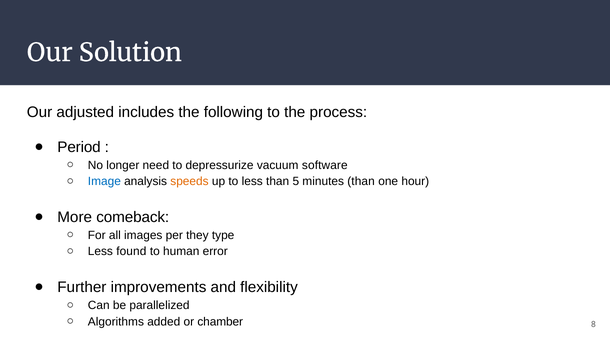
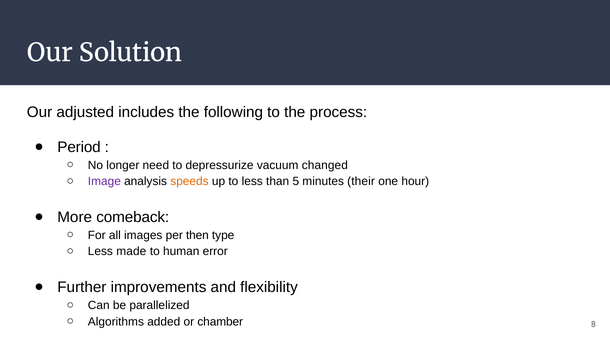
software: software -> changed (325, 165)
Image colour: blue -> purple (104, 182)
minutes than: than -> their (361, 182)
they: they -> then (197, 235)
found: found -> made (131, 252)
